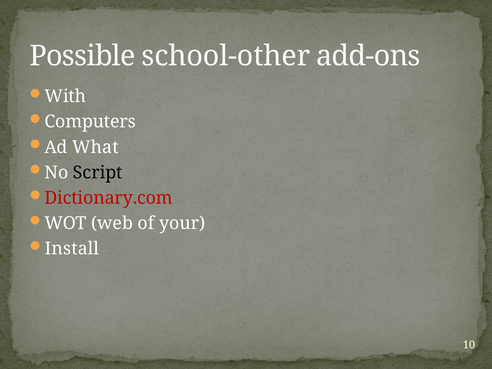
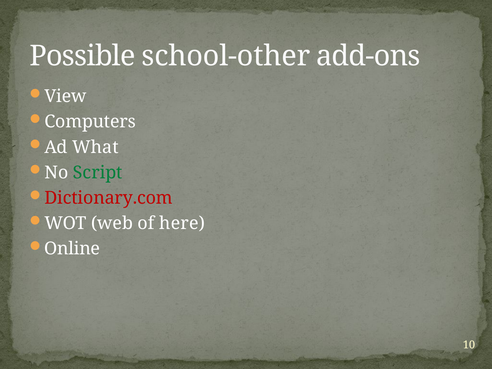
With: With -> View (65, 96)
Script colour: black -> green (98, 173)
your: your -> here (182, 223)
Install: Install -> Online (72, 249)
